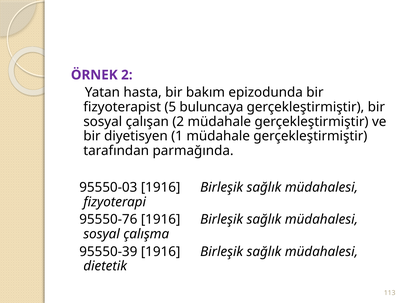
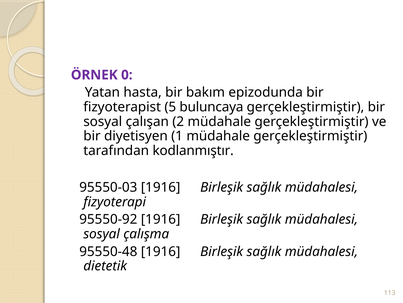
ÖRNEK 2: 2 -> 0 (127, 75)
parmağında: parmağında -> kodlanmıştır (193, 150)
95550-76: 95550-76 -> 95550-92 (108, 219)
95550-39: 95550-39 -> 95550-48 (108, 251)
